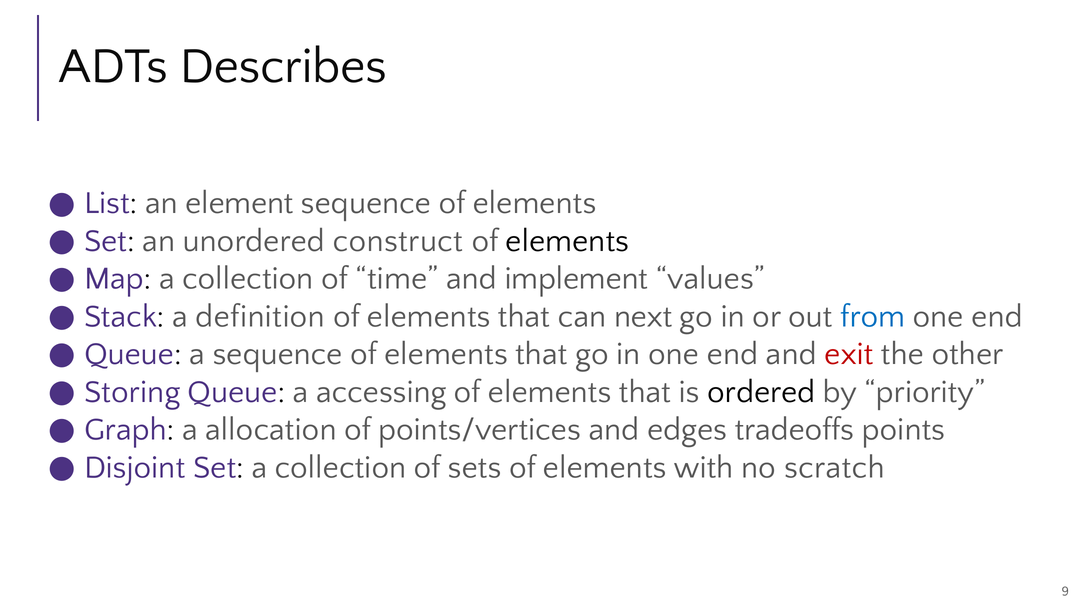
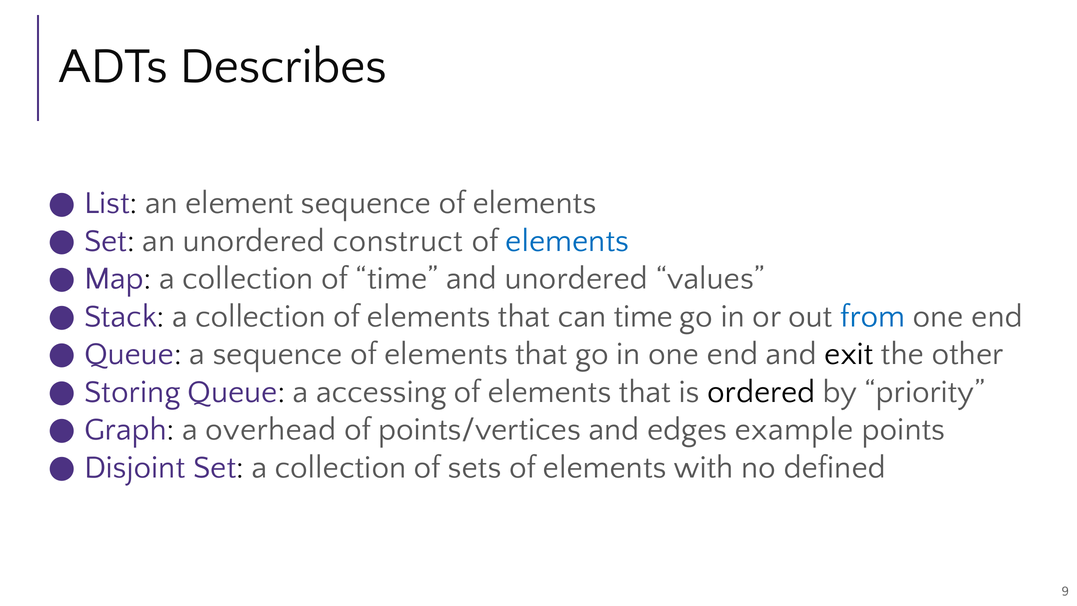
elements colour: black -> blue (567, 241)
and implement: implement -> unordered (576, 278)
Stack a definition: definition -> collection (260, 316)
can next: next -> time (643, 316)
exit colour: red -> black (849, 354)
allocation: allocation -> overhead (271, 429)
tradeoffs: tradeoffs -> example (794, 429)
scratch: scratch -> defined (835, 467)
